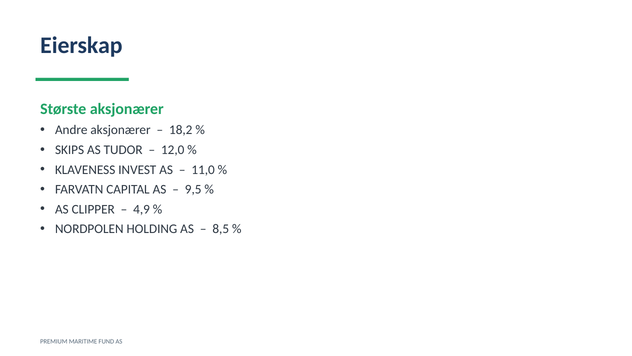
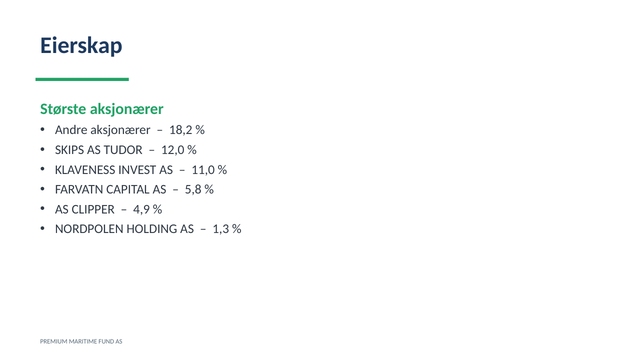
9,5: 9,5 -> 5,8 (193, 189)
8,5: 8,5 -> 1,3 (221, 229)
